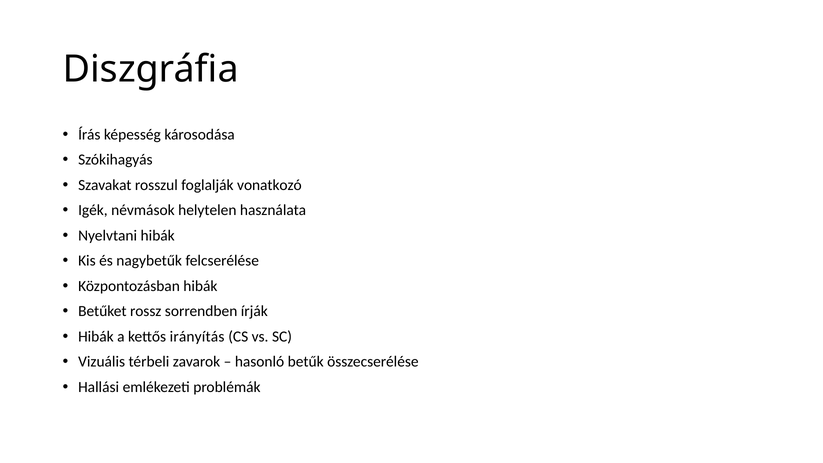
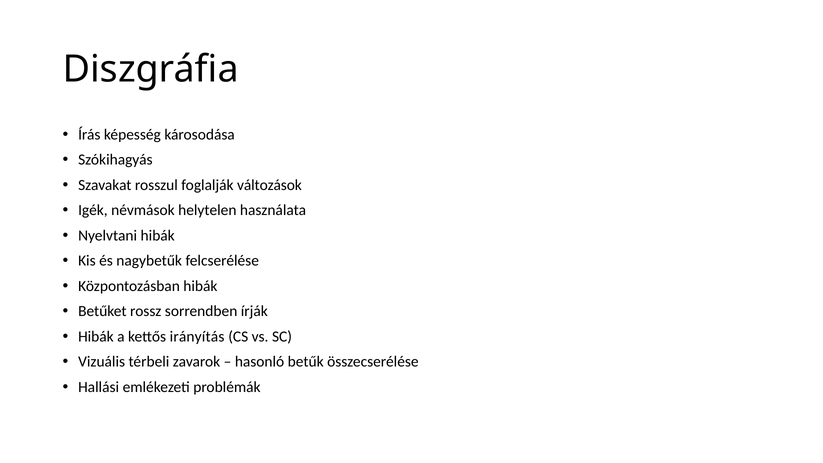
vonatkozó: vonatkozó -> változások (269, 185)
